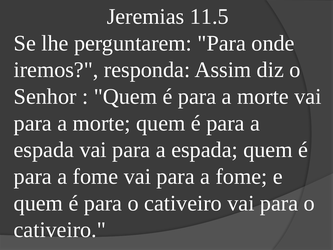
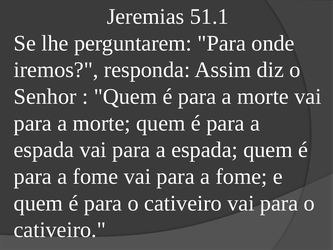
11.5: 11.5 -> 51.1 (209, 16)
